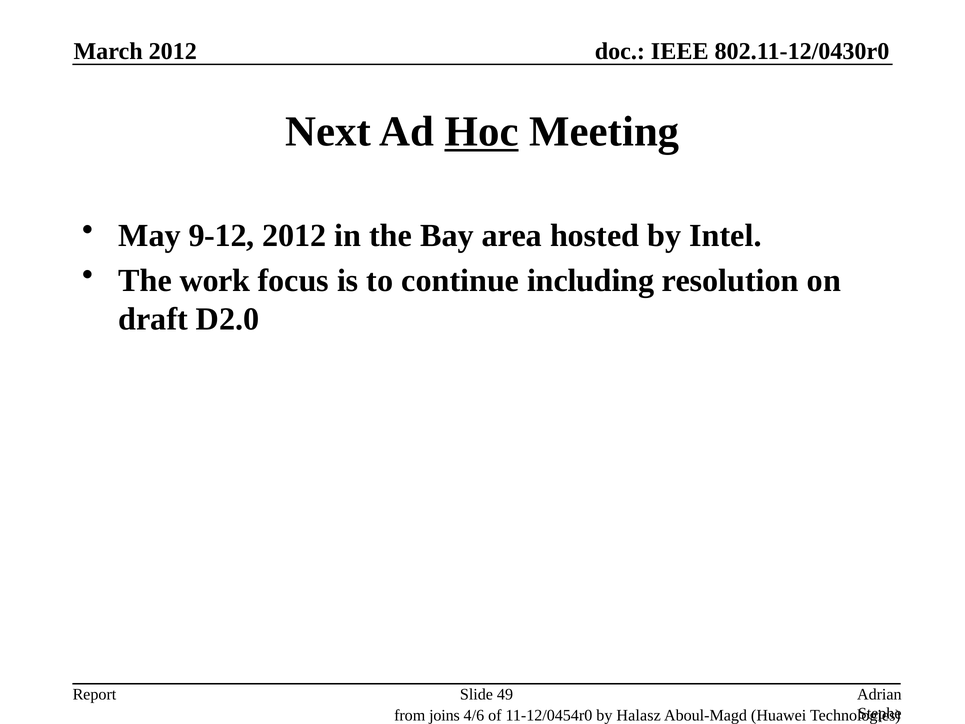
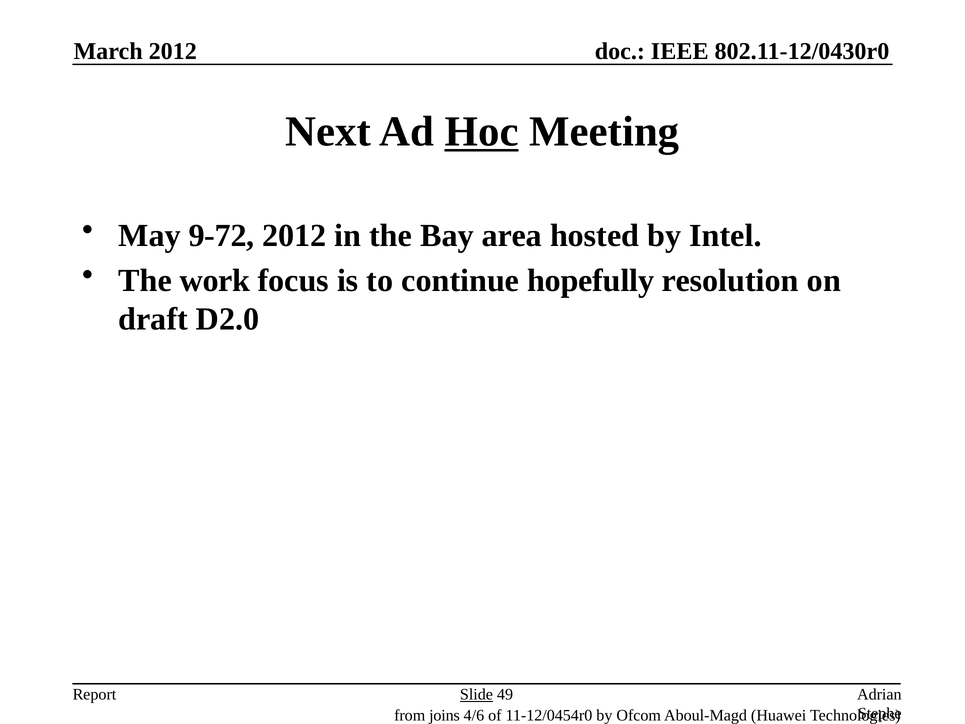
9-12: 9-12 -> 9-72 (222, 235)
including: including -> hopefully (591, 281)
Slide underline: none -> present (476, 694)
Halasz: Halasz -> Ofcom (639, 715)
